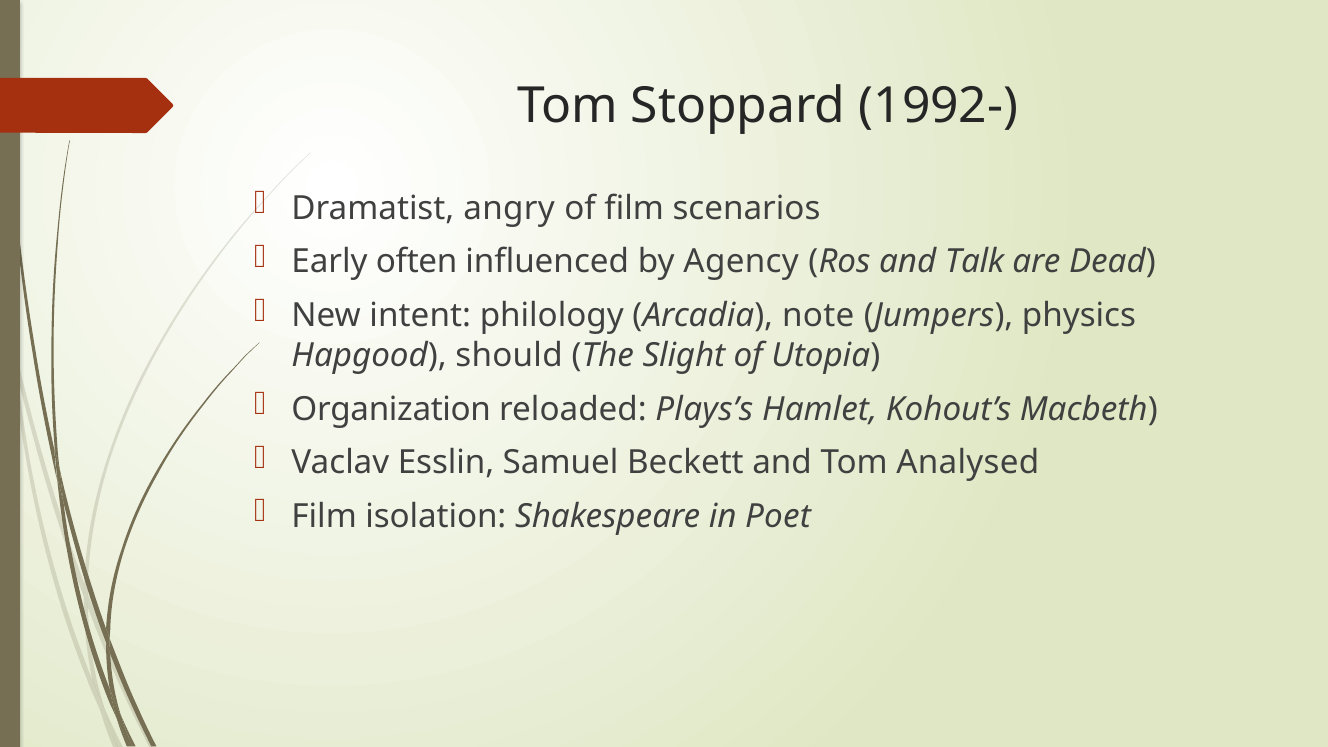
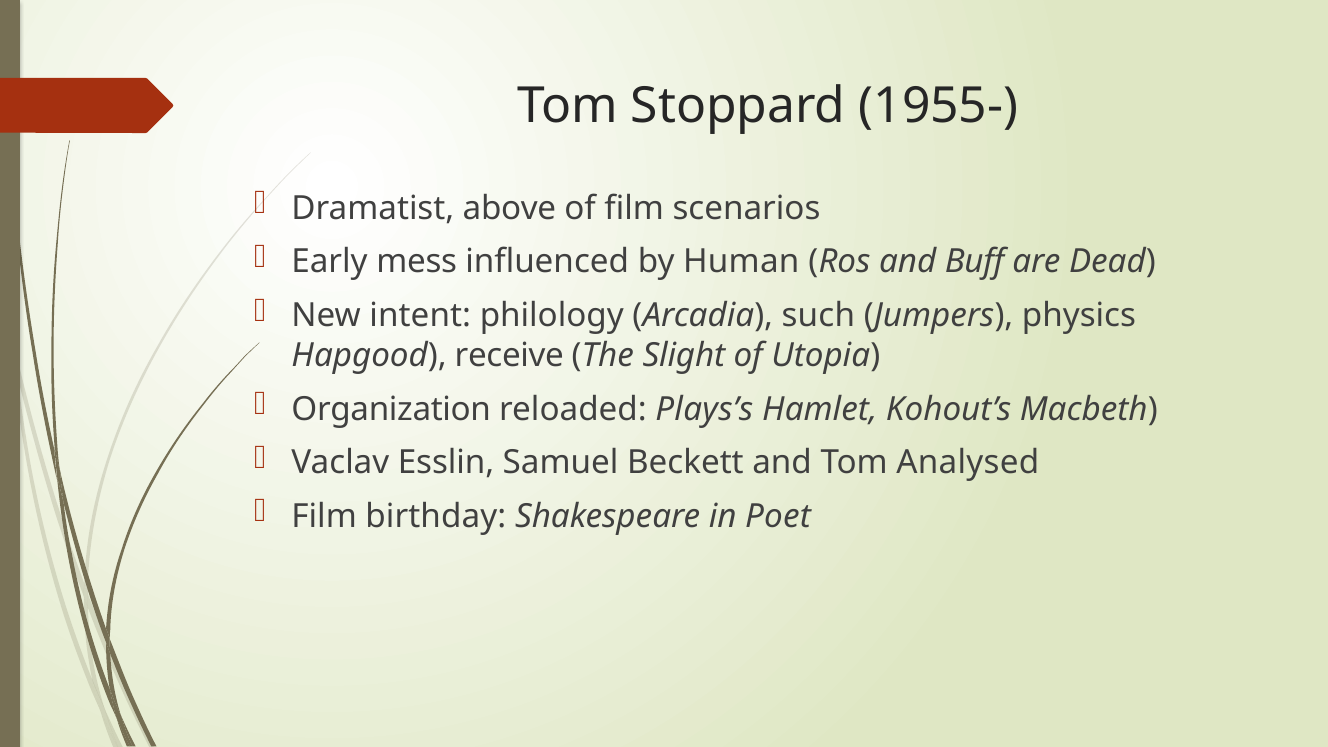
1992-: 1992- -> 1955- (939, 106)
angry: angry -> above (509, 208)
often: often -> mess (417, 262)
Agency: Agency -> Human (741, 262)
Talk: Talk -> Buff (975, 262)
note: note -> such (818, 316)
should: should -> receive (509, 355)
isolation: isolation -> birthday (436, 516)
